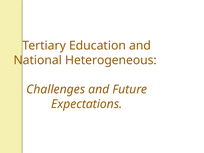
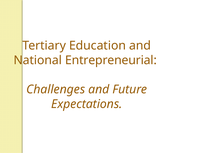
Heterogeneous: Heterogeneous -> Entrepreneurial (111, 60)
